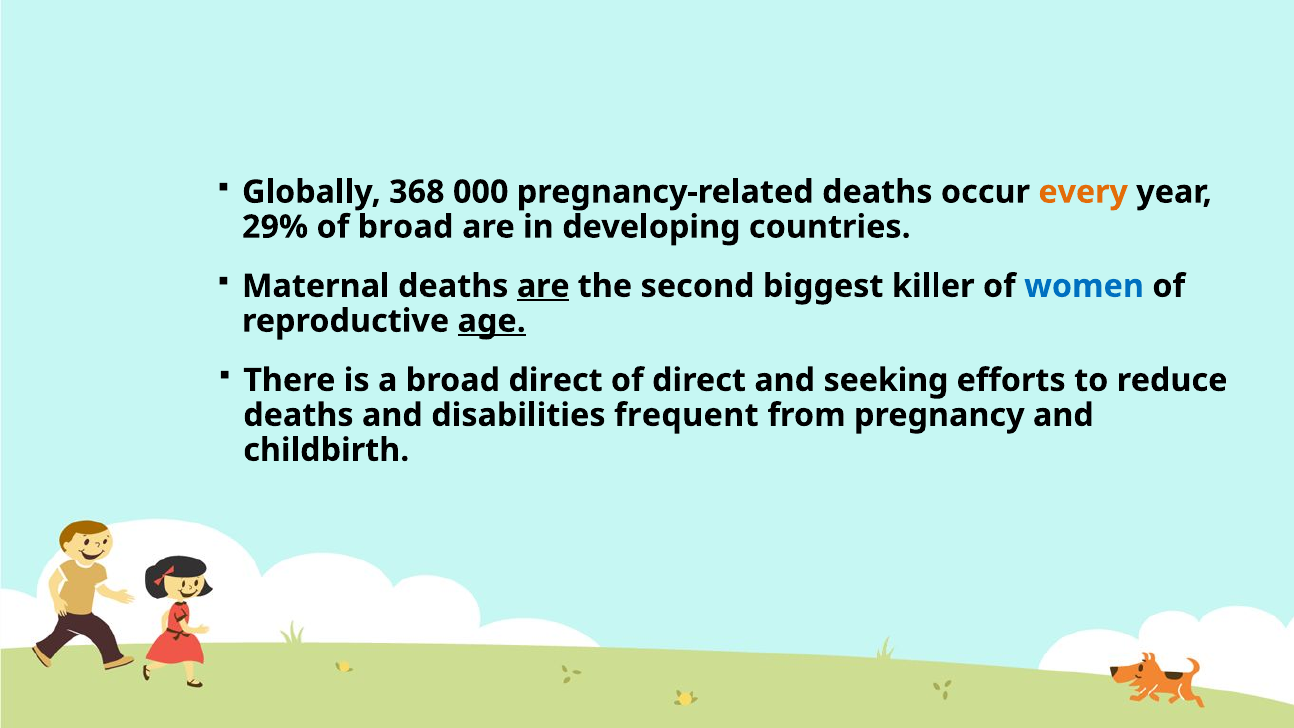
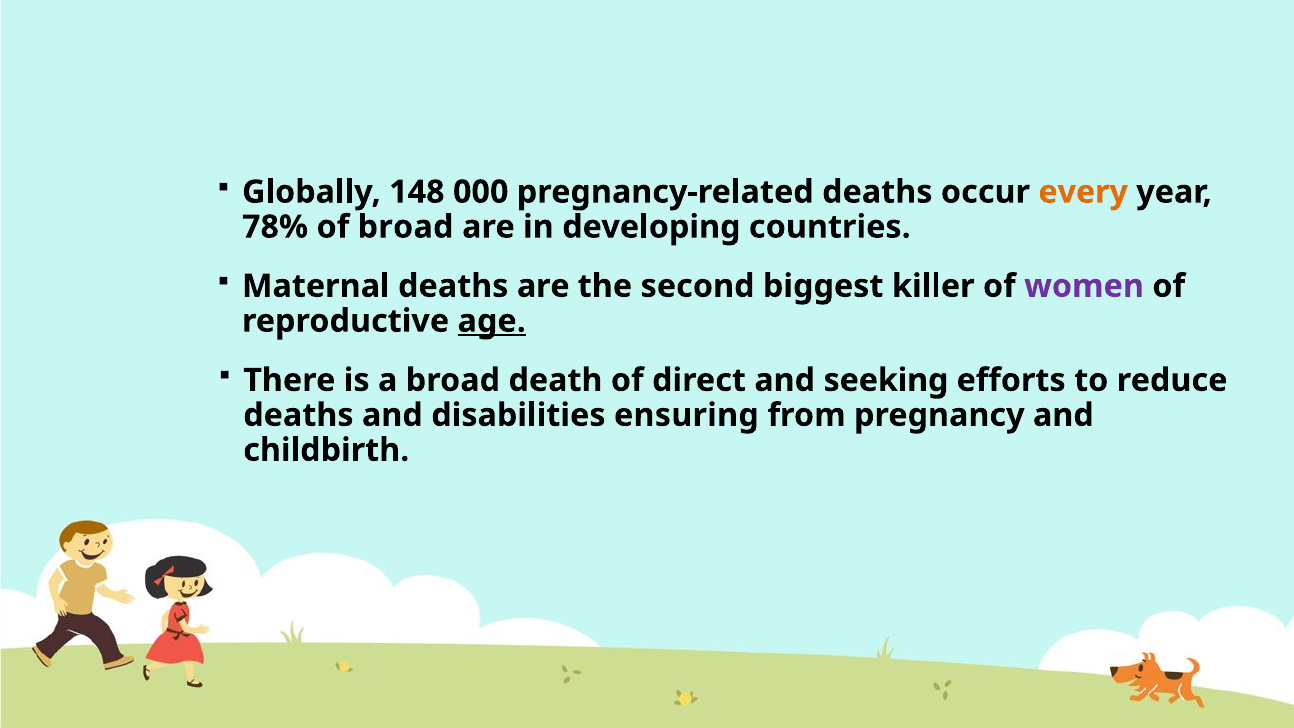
368: 368 -> 148 (417, 192)
29%: 29% -> 78% (275, 227)
are underline: present -> none (543, 286)
women colour: blue -> purple (1084, 286)
broad direct: direct -> death (556, 380)
frequent: frequent -> ensuring (686, 415)
